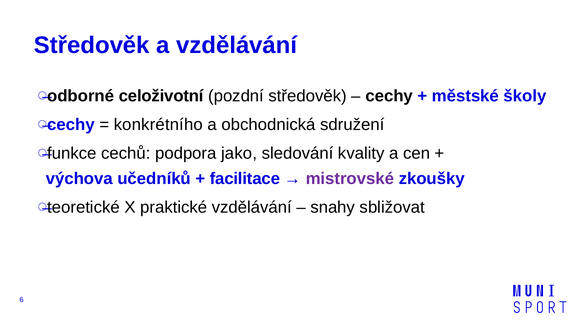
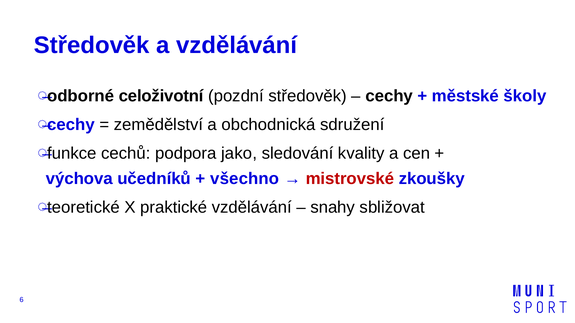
konkrétního: konkrétního -> zemědělství (158, 125)
facilitace: facilitace -> všechno (245, 179)
mistrovské colour: purple -> red (350, 179)
